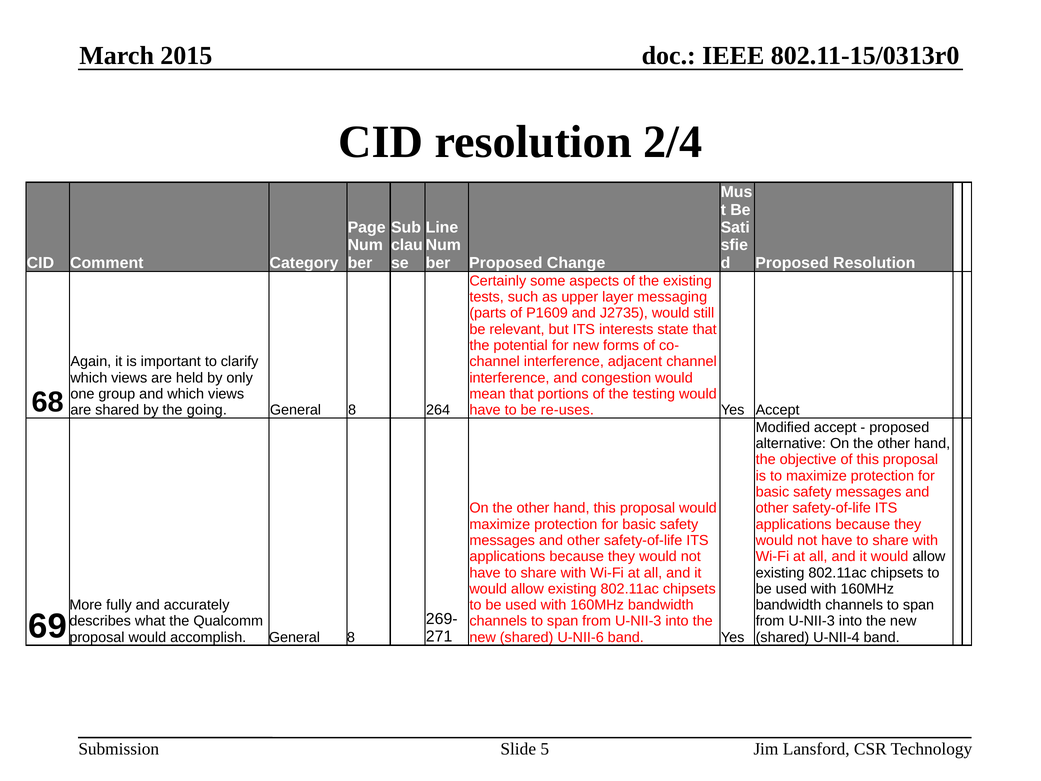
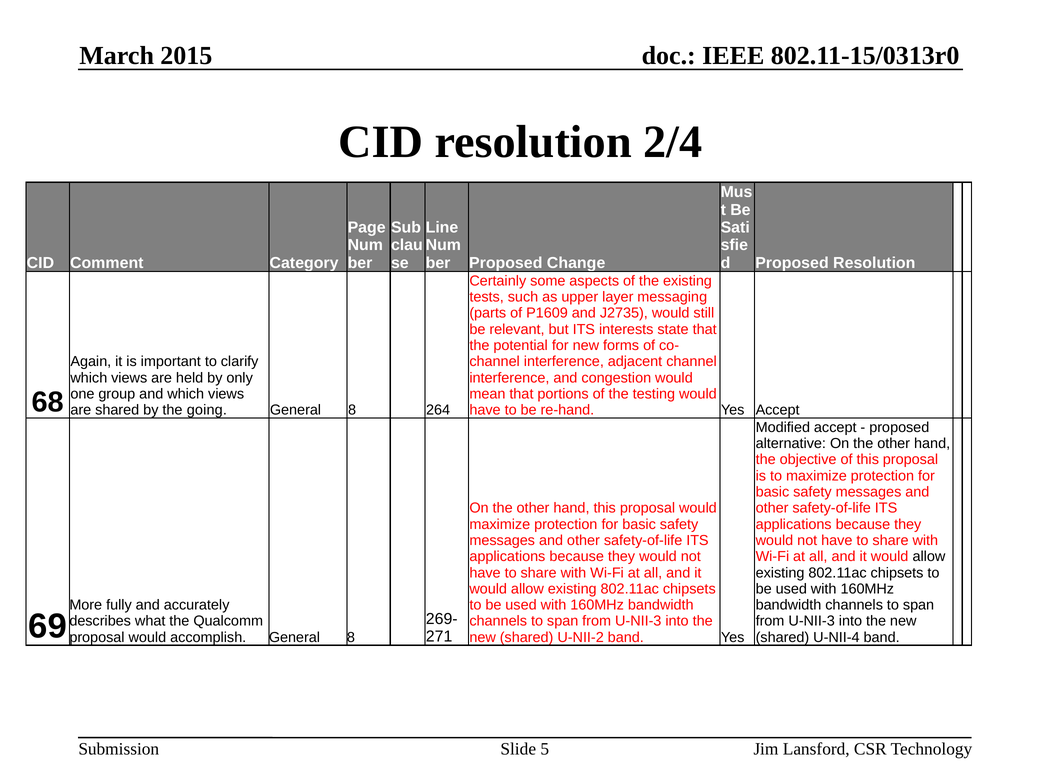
re-uses: re-uses -> re-hand (567, 410)
U-NII-6: U-NII-6 -> U-NII-2 (581, 637)
